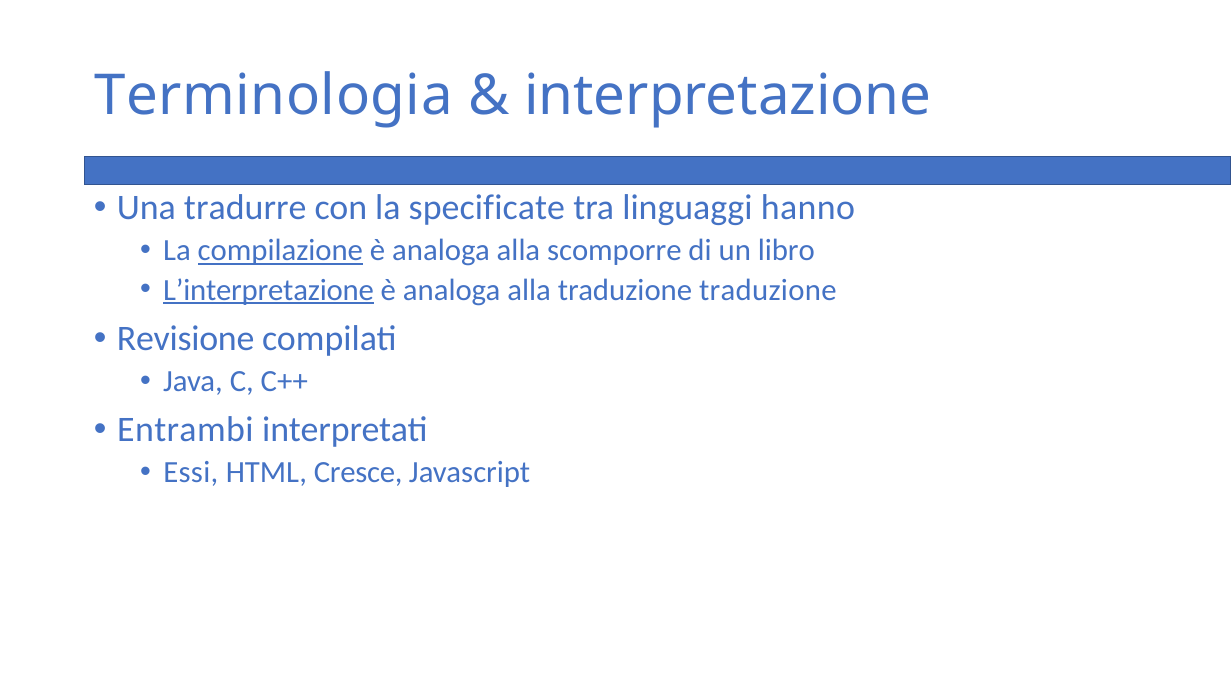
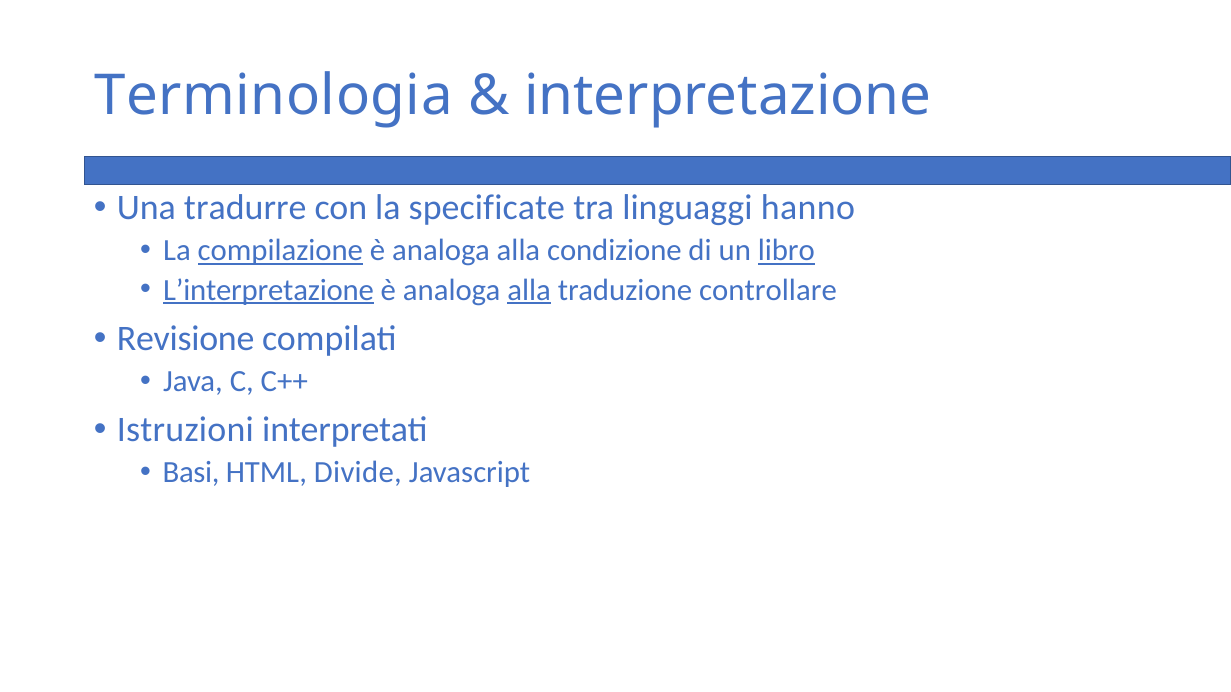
scomporre: scomporre -> condizione (614, 251)
libro underline: none -> present (786, 251)
alla underline: none -> present (529, 290)
traduzione traduzione: traduzione -> controllare (768, 290)
Entrambi: Entrambi -> Istruzioni (185, 430)
Essi: Essi -> Basi (191, 473)
Cresce: Cresce -> Divide (358, 473)
